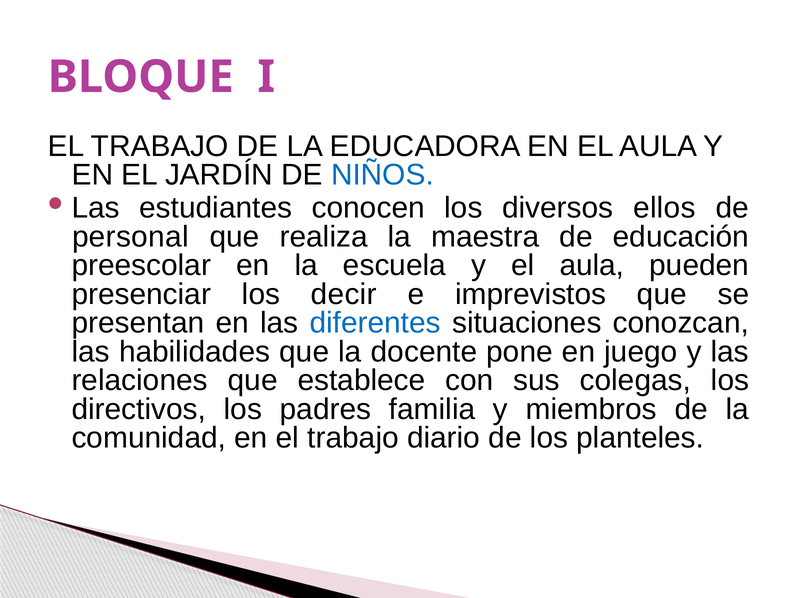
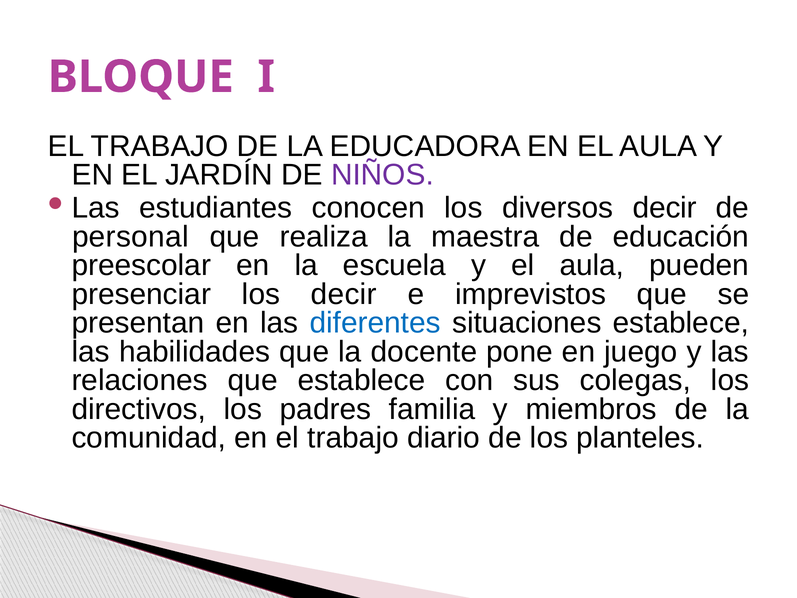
NIÑOS colour: blue -> purple (382, 175)
diversos ellos: ellos -> decir (665, 208)
situaciones conozcan: conozcan -> establece (681, 323)
